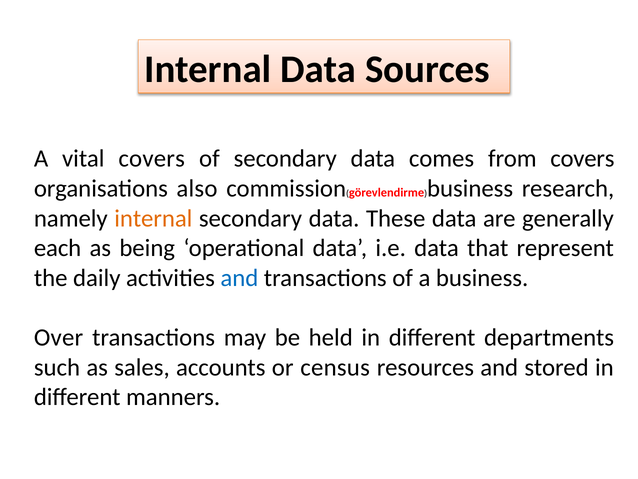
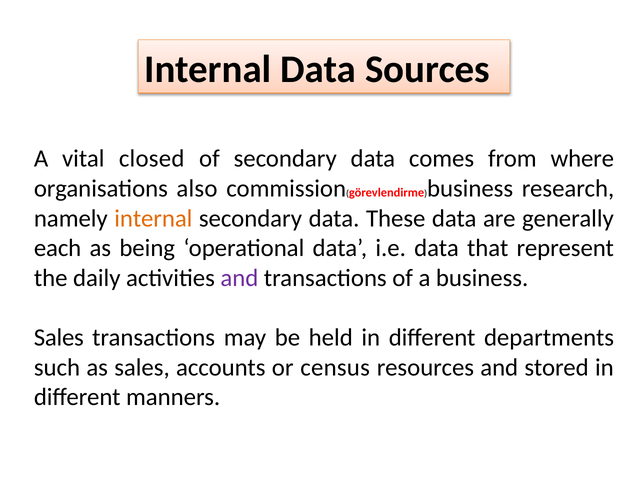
vital covers: covers -> closed (152, 159)
from covers: covers -> where (582, 159)
and colour: blue -> purple (239, 278)
Over: Over -> Sales (59, 337)
